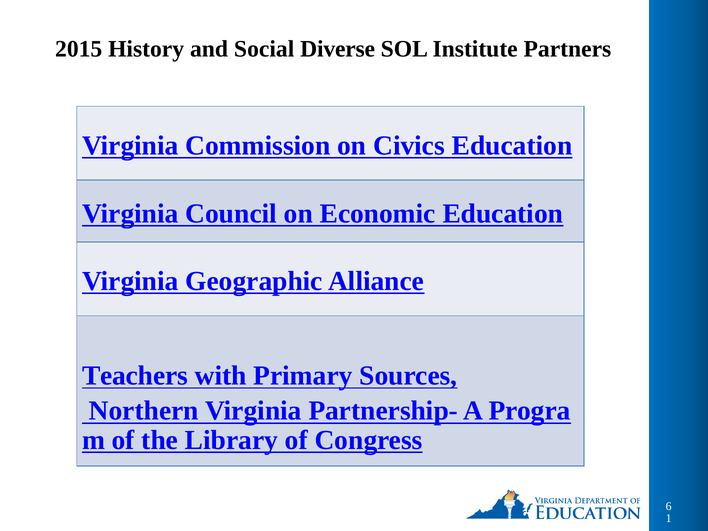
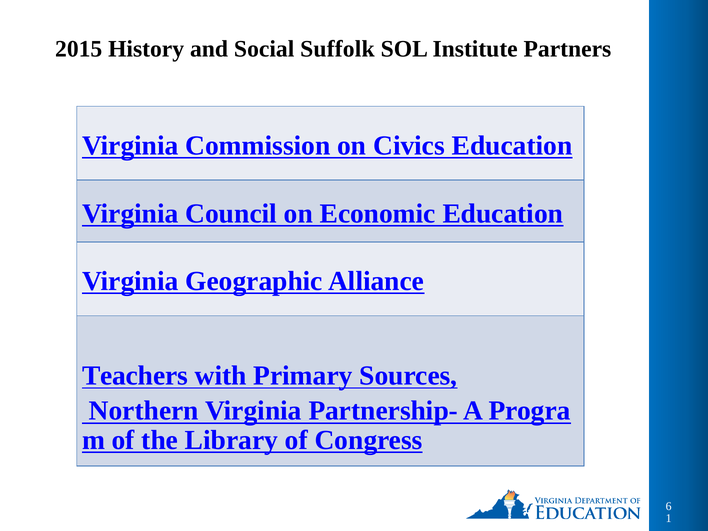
Diverse: Diverse -> Suffolk (337, 49)
